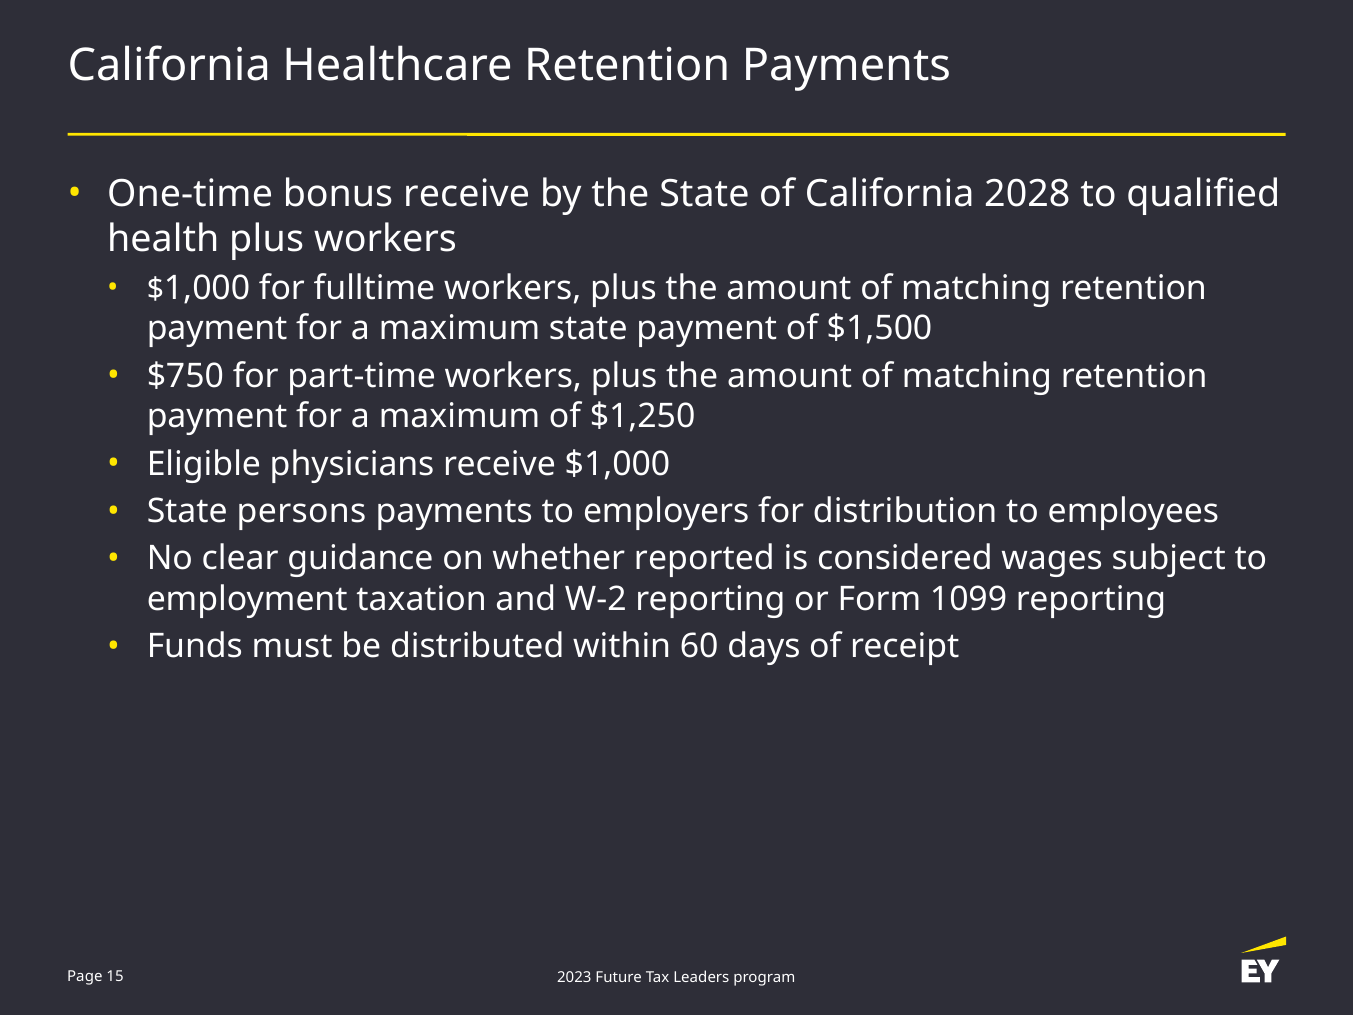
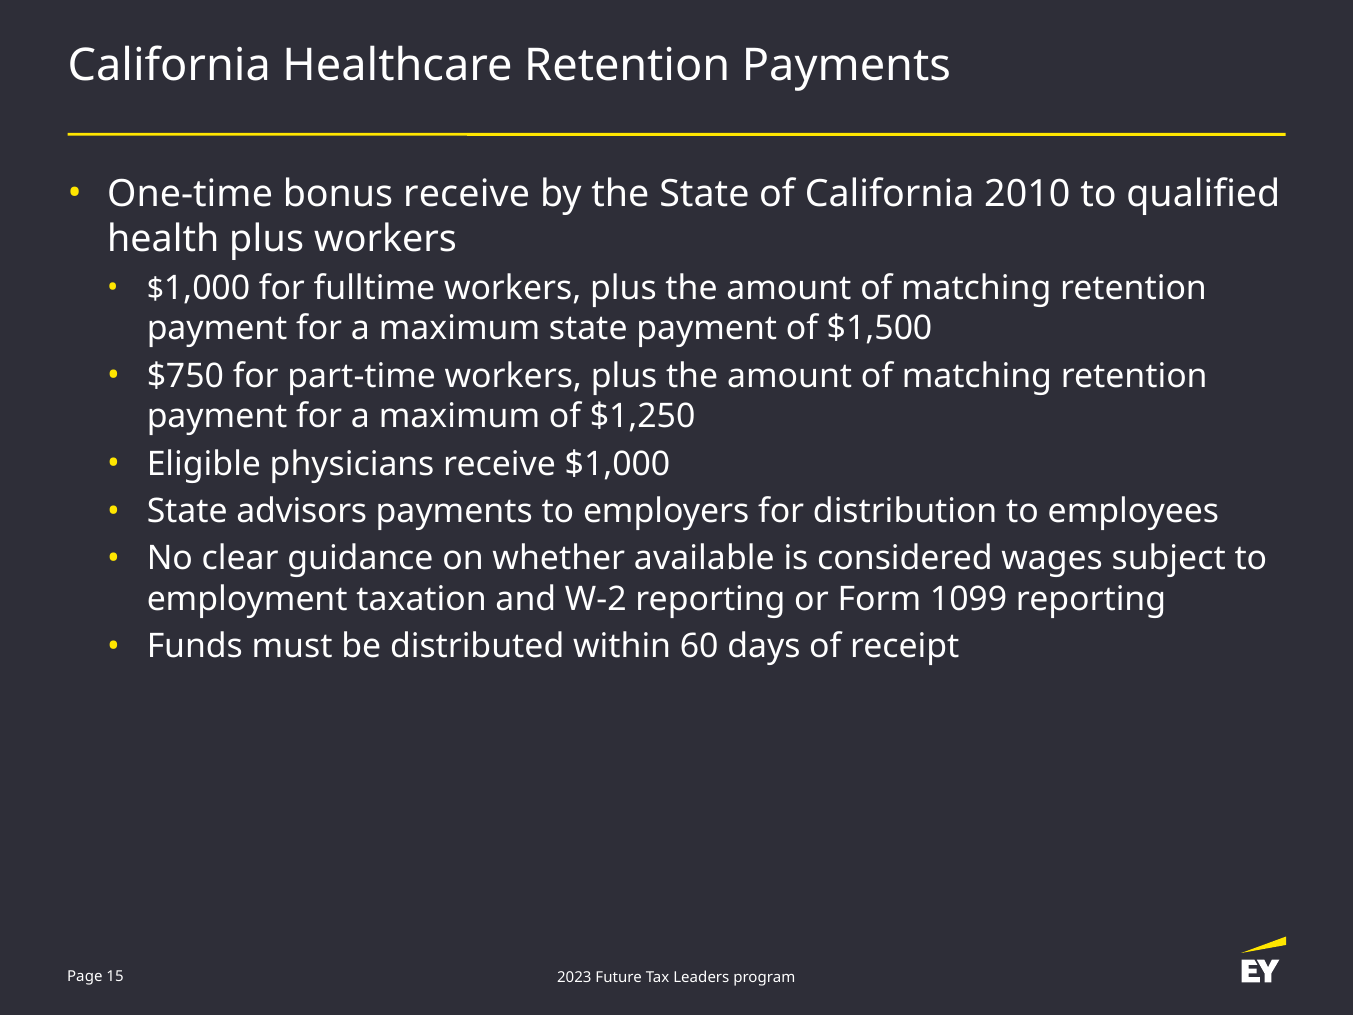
2028: 2028 -> 2010 (1027, 194)
persons: persons -> advisors (302, 511)
reported: reported -> available (704, 559)
